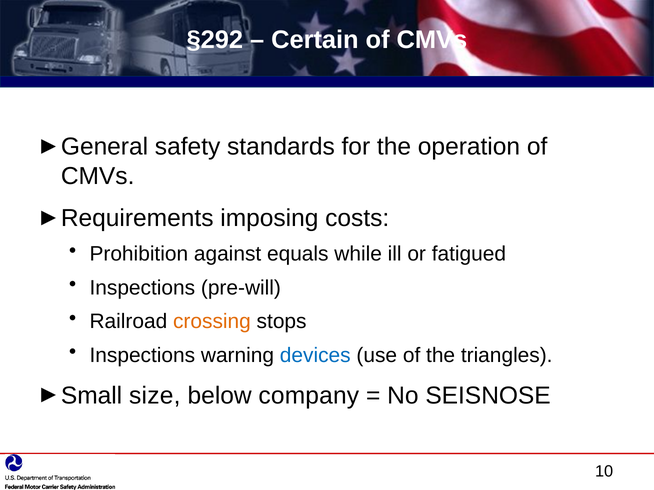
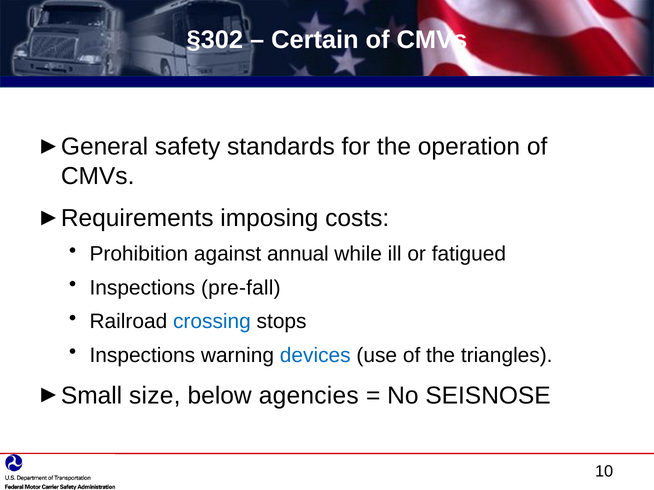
§292: §292 -> §302 (215, 40)
equals: equals -> annual (298, 254)
pre-will: pre-will -> pre-fall (241, 288)
crossing colour: orange -> blue (212, 322)
company: company -> agencies (309, 396)
